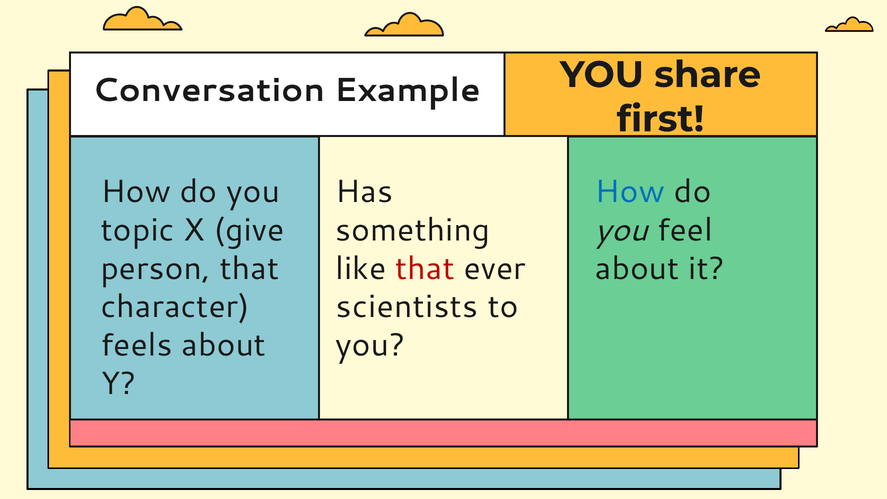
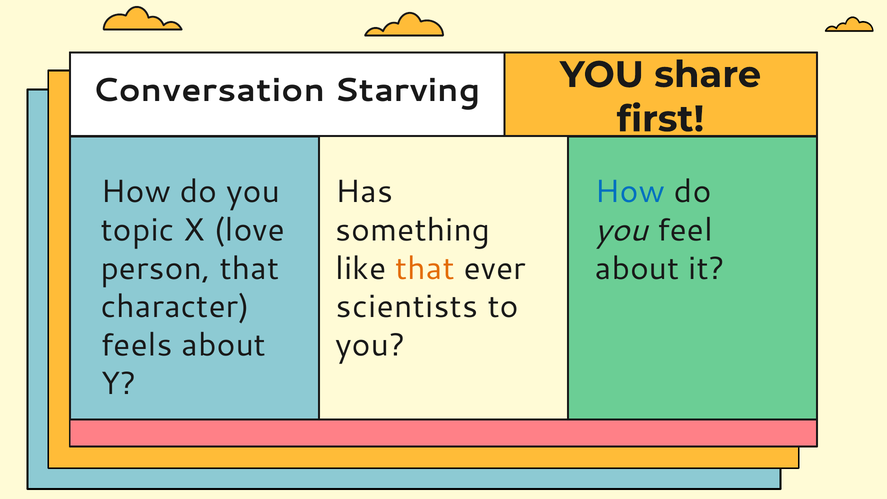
Example: Example -> Starving (407, 90)
give: give -> love (249, 230)
that colour: red -> orange (425, 268)
